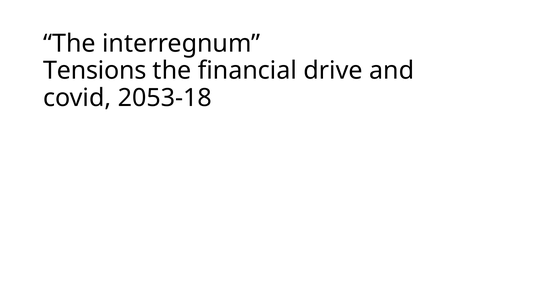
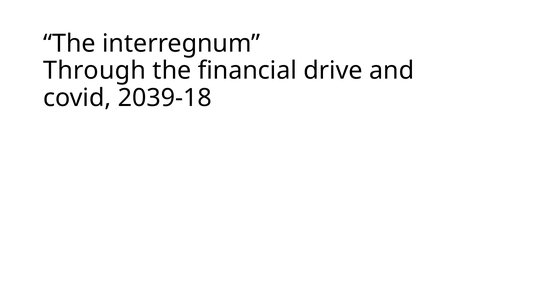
Tensions: Tensions -> Through (95, 71)
2053-18: 2053-18 -> 2039-18 (165, 98)
